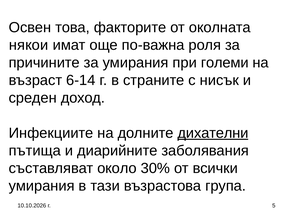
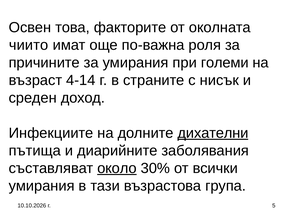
някои: някои -> чиито (29, 45)
6-14: 6-14 -> 4-14 (81, 80)
около underline: none -> present (117, 168)
